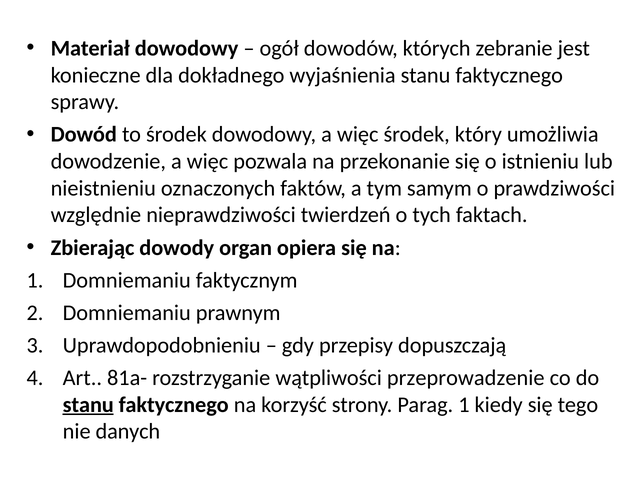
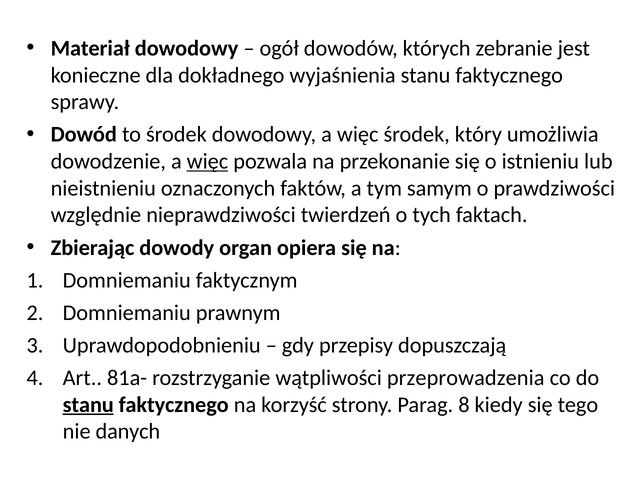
więc underline: none -> present (207, 161)
przeprowadzenie: przeprowadzenie -> przeprowadzenia (466, 377)
Parag 1: 1 -> 8 (464, 404)
